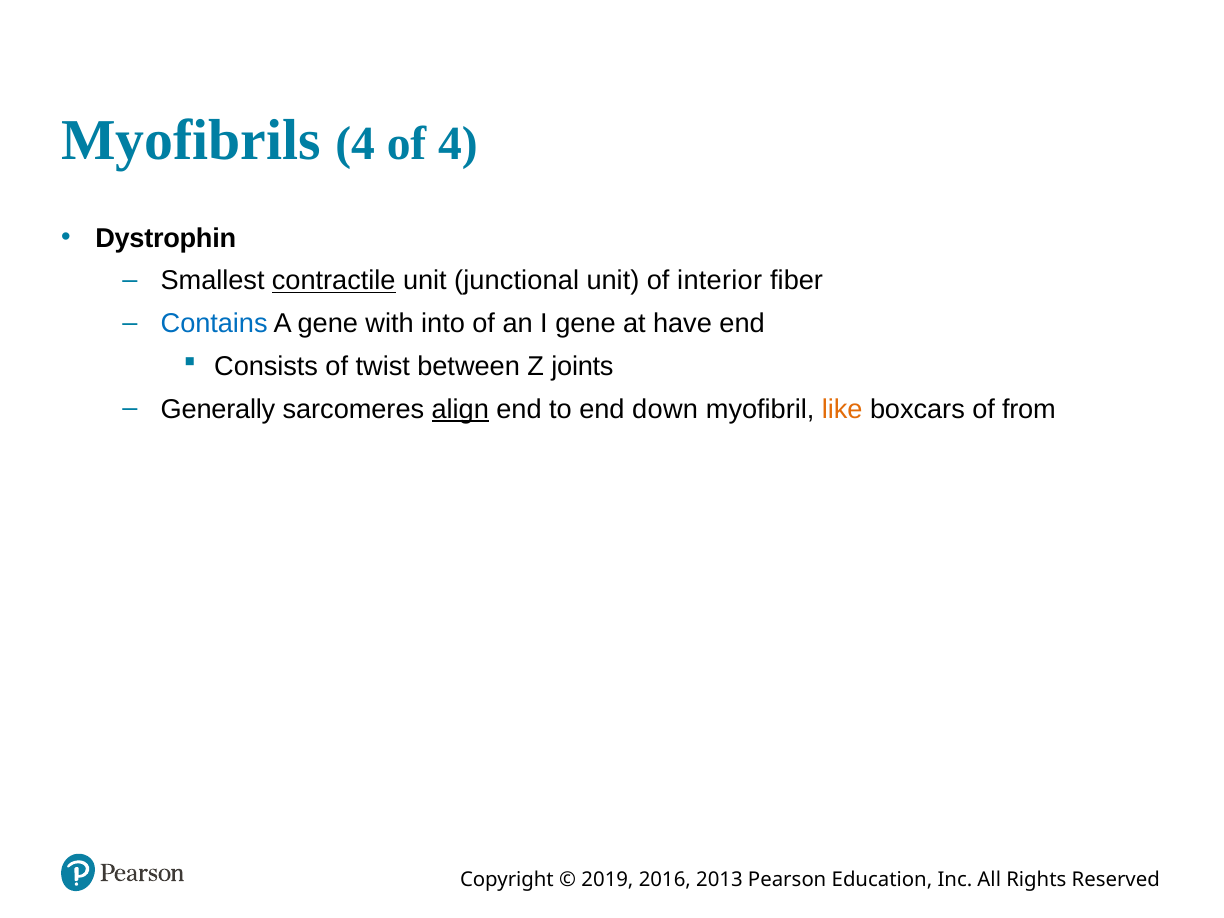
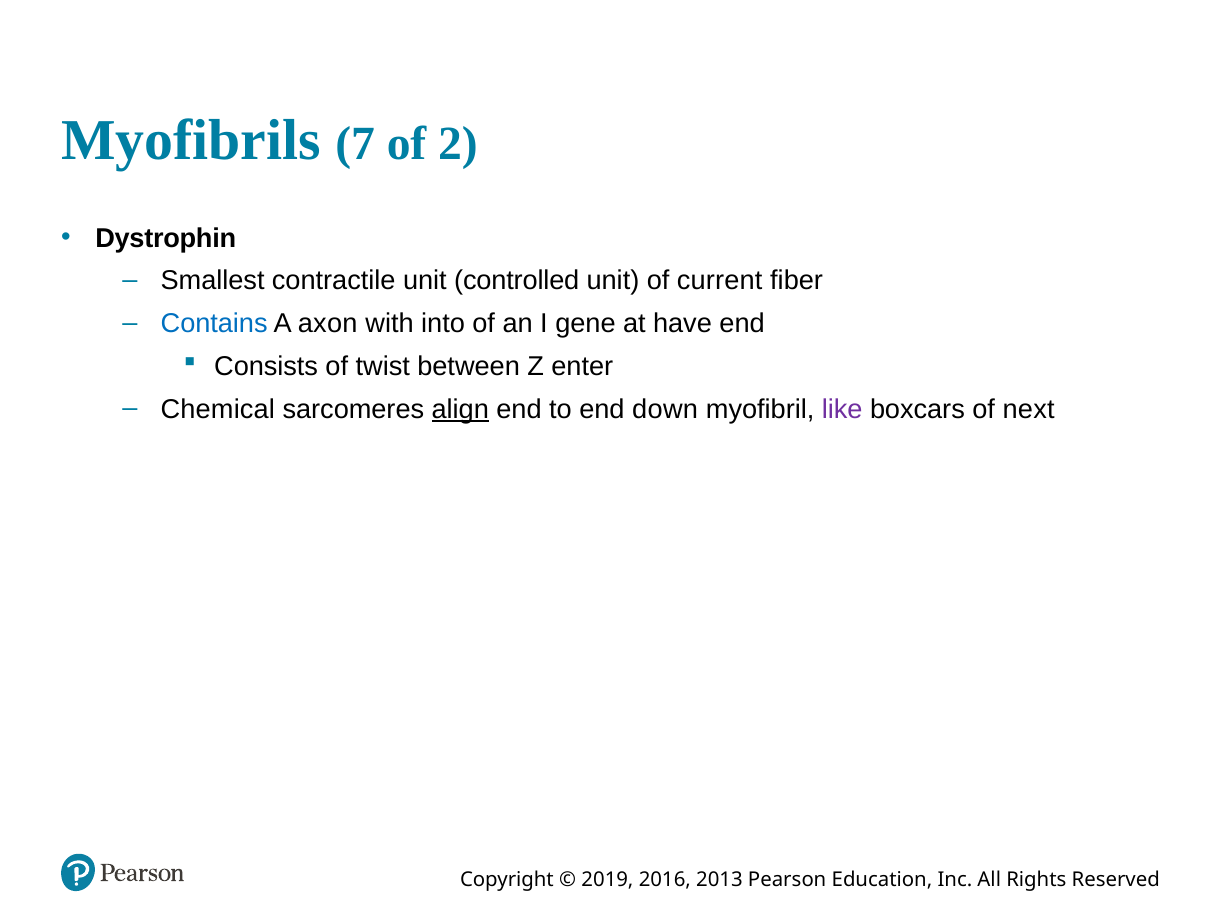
Myofibrils 4: 4 -> 7 (355, 144)
of 4: 4 -> 2 (458, 144)
contractile underline: present -> none (334, 281)
junctional: junctional -> controlled (517, 281)
interior: interior -> current (720, 281)
A gene: gene -> axon (328, 324)
joints: joints -> enter (582, 367)
Generally: Generally -> Chemical (218, 410)
like colour: orange -> purple (842, 410)
from: from -> next (1029, 410)
